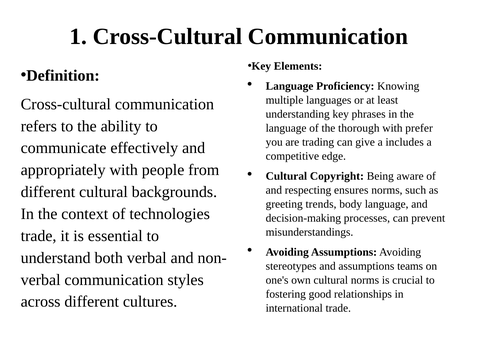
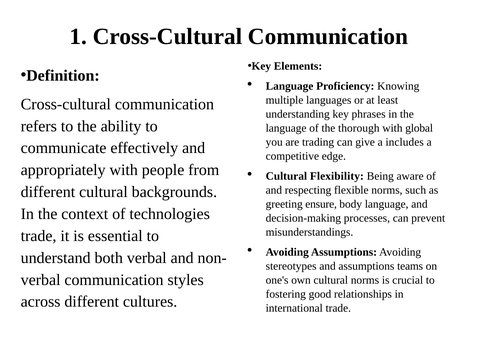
prefer: prefer -> global (419, 128)
Copyright: Copyright -> Flexibility (337, 176)
ensures: ensures -> flexible (351, 190)
trends: trends -> ensure (321, 204)
